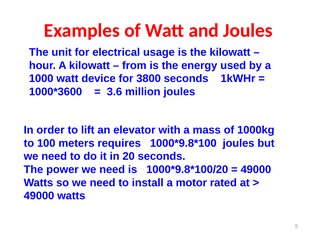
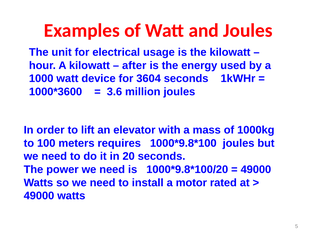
from: from -> after (134, 66)
3800: 3800 -> 3604 (149, 79)
